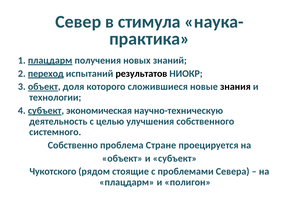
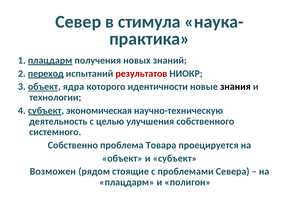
результатов colour: black -> red (141, 74)
доля: доля -> ядра (74, 87)
сложившиеся: сложившиеся -> идентичности (158, 87)
Стране: Стране -> Товара (161, 145)
Чукотского: Чукотского -> Возможен (53, 172)
